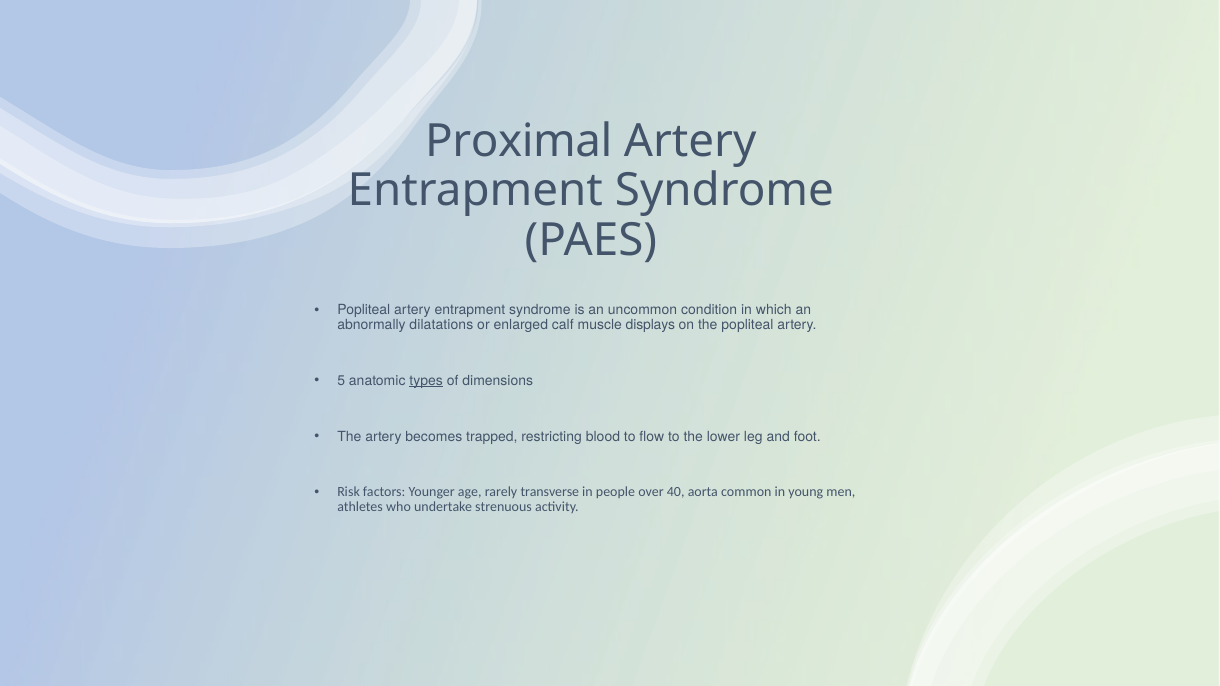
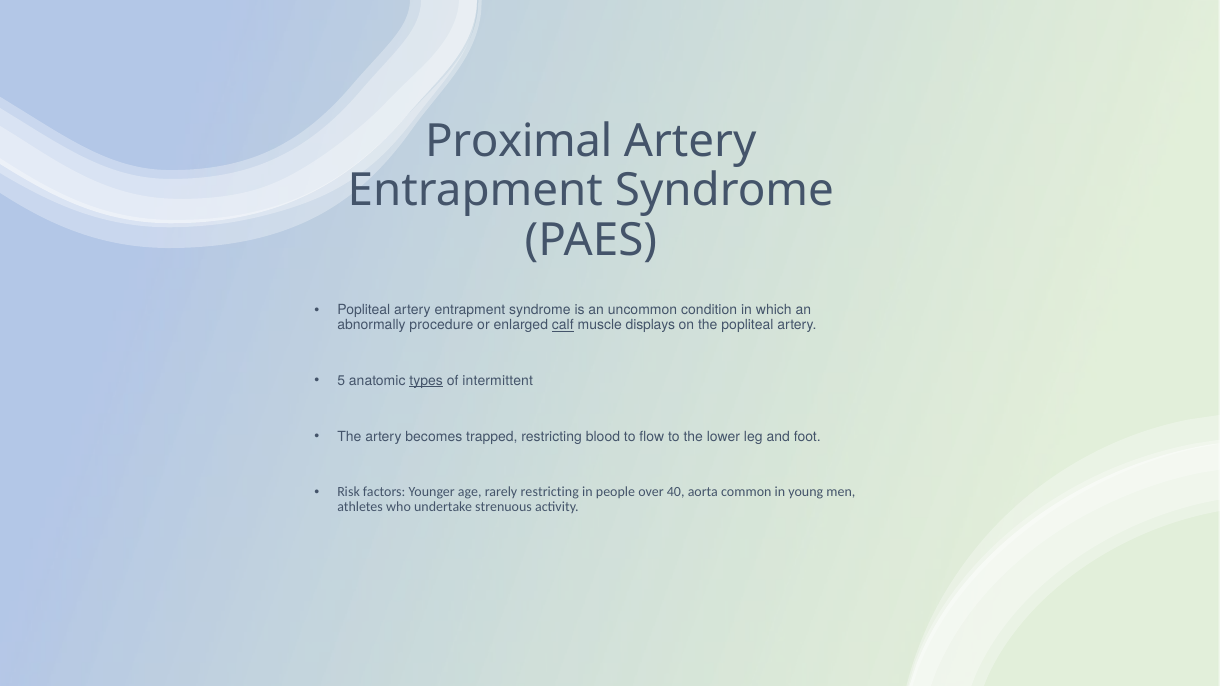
dilatations: dilatations -> procedure (441, 325)
calf underline: none -> present (563, 325)
dimensions: dimensions -> intermittent (498, 381)
rarely transverse: transverse -> restricting (550, 492)
